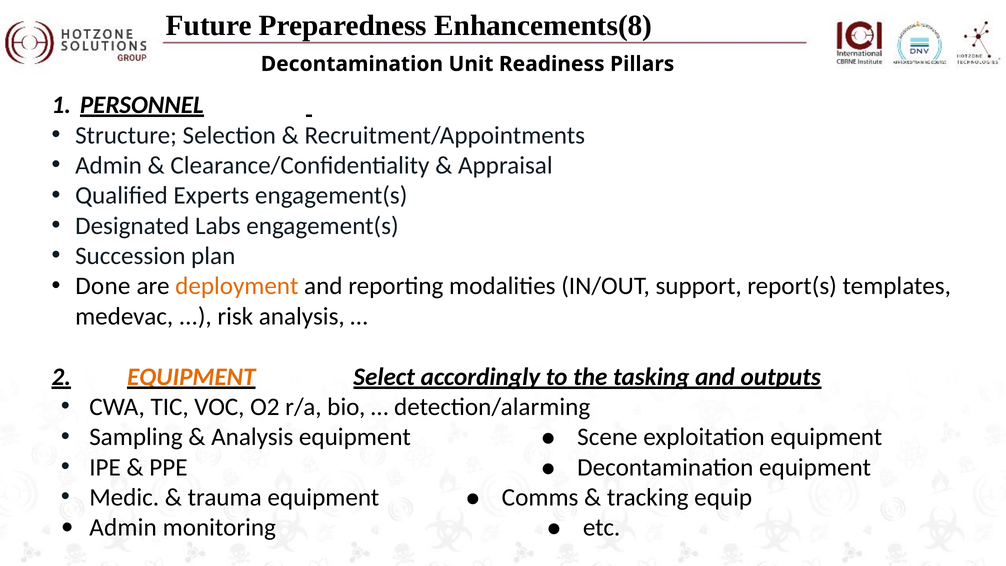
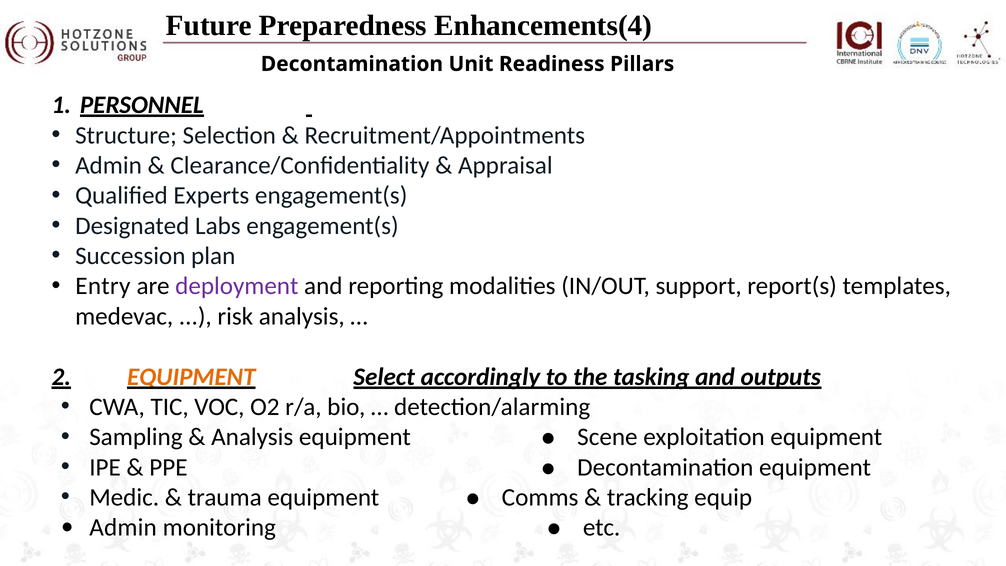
Enhancements(8: Enhancements(8 -> Enhancements(4 (543, 26)
Done: Done -> Entry (103, 286)
deployment colour: orange -> purple (237, 286)
